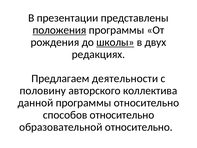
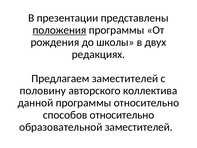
школы underline: present -> none (115, 42)
Предлагаем деятельности: деятельности -> заместителей (125, 78)
образовательной относительно: относительно -> заместителей (139, 127)
